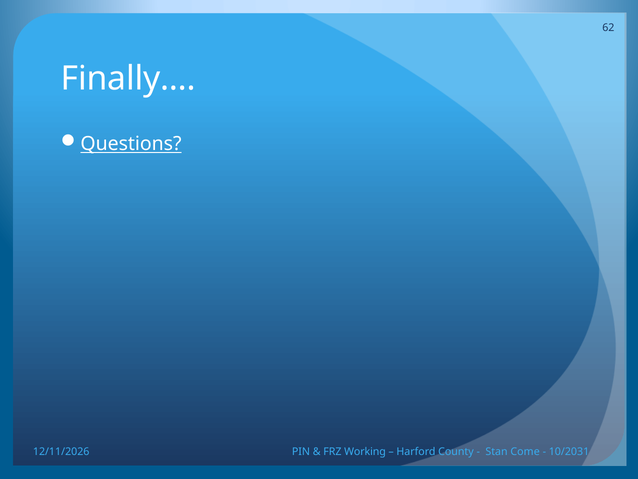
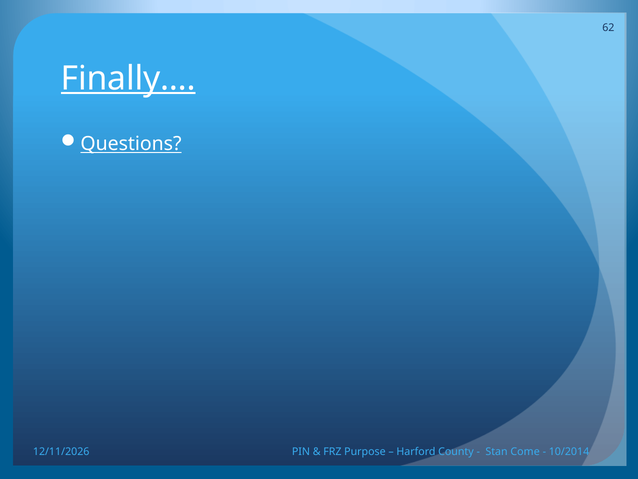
Finally… underline: none -> present (128, 78)
Working: Working -> Purpose (365, 451)
10/2031: 10/2031 -> 10/2014 (569, 451)
